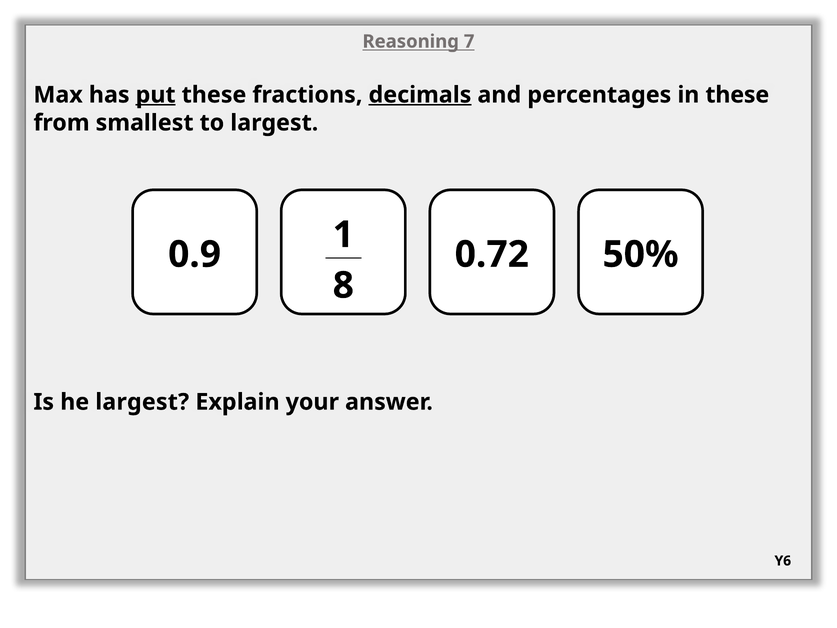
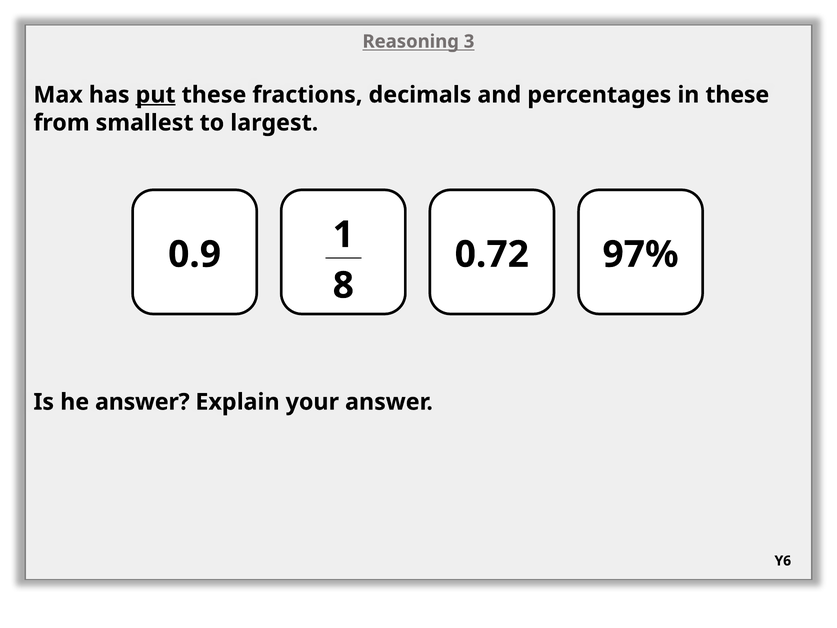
7: 7 -> 3 (469, 41)
decimals underline: present -> none (420, 95)
50%: 50% -> 97% (641, 254)
he largest: largest -> answer (142, 402)
